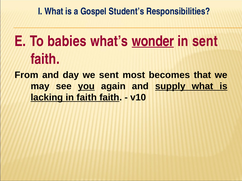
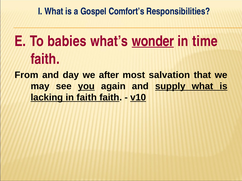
Student’s: Student’s -> Comfort’s (126, 12)
in sent: sent -> time (205, 41)
we sent: sent -> after (109, 75)
becomes: becomes -> salvation (169, 75)
v10 underline: none -> present (138, 98)
